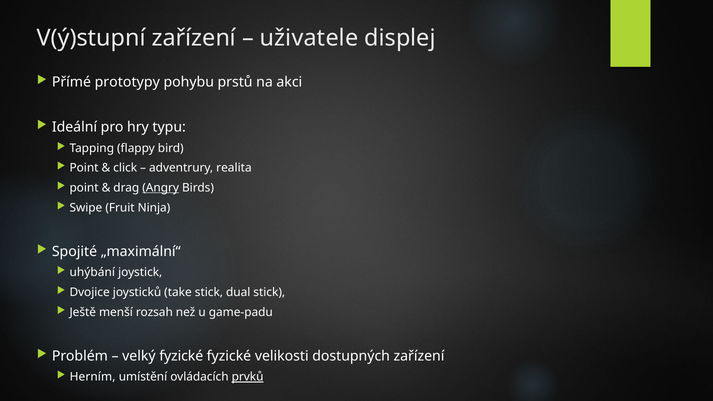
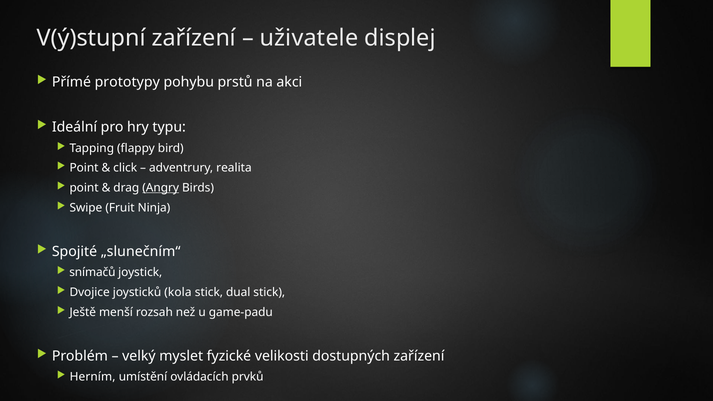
„maximální“: „maximální“ -> „slunečním“ (141, 251)
uhýbání: uhýbání -> snímačů (92, 272)
take: take -> kola (178, 292)
velký fyzické: fyzické -> myslet (181, 356)
prvků underline: present -> none (248, 377)
